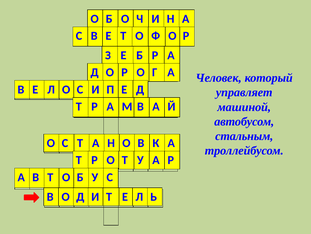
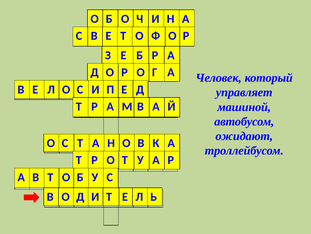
стальным: стальным -> ожидают (244, 136)
